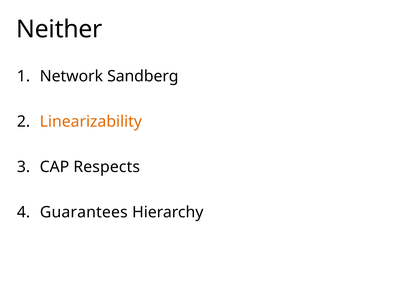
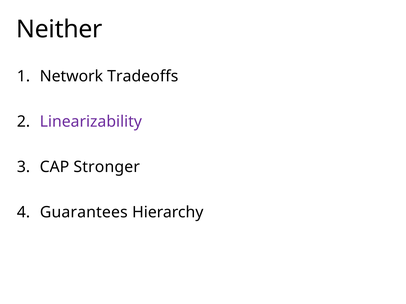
Sandberg: Sandberg -> Tradeoffs (143, 76)
Linearizability colour: orange -> purple (91, 122)
Respects: Respects -> Stronger (107, 167)
